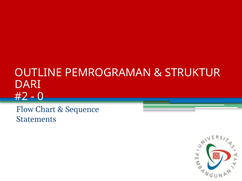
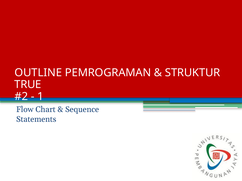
DARI: DARI -> TRUE (28, 85)
0: 0 -> 1 (40, 97)
